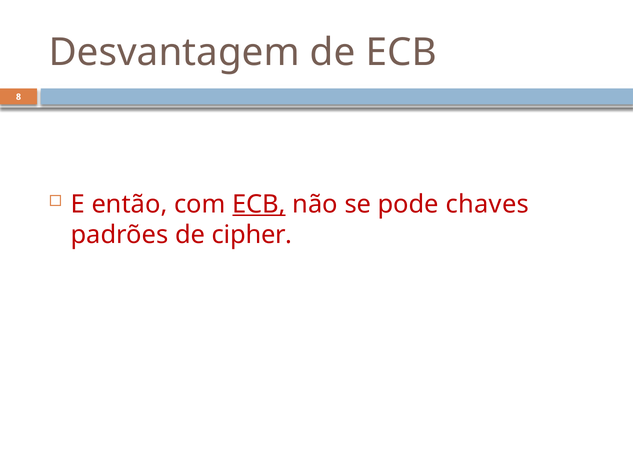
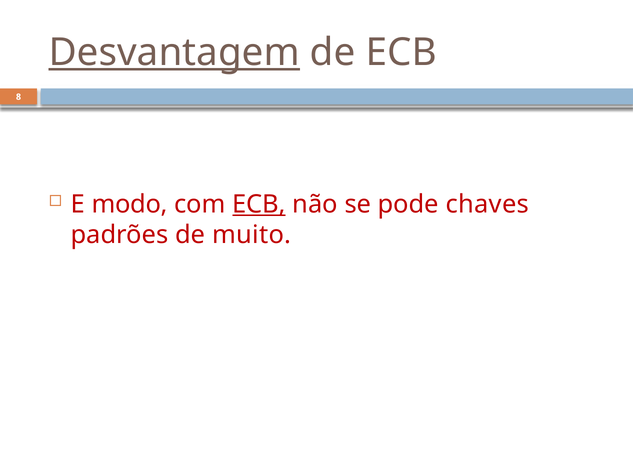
Desvantagem underline: none -> present (174, 53)
então: então -> modo (130, 204)
cipher: cipher -> muito (252, 235)
